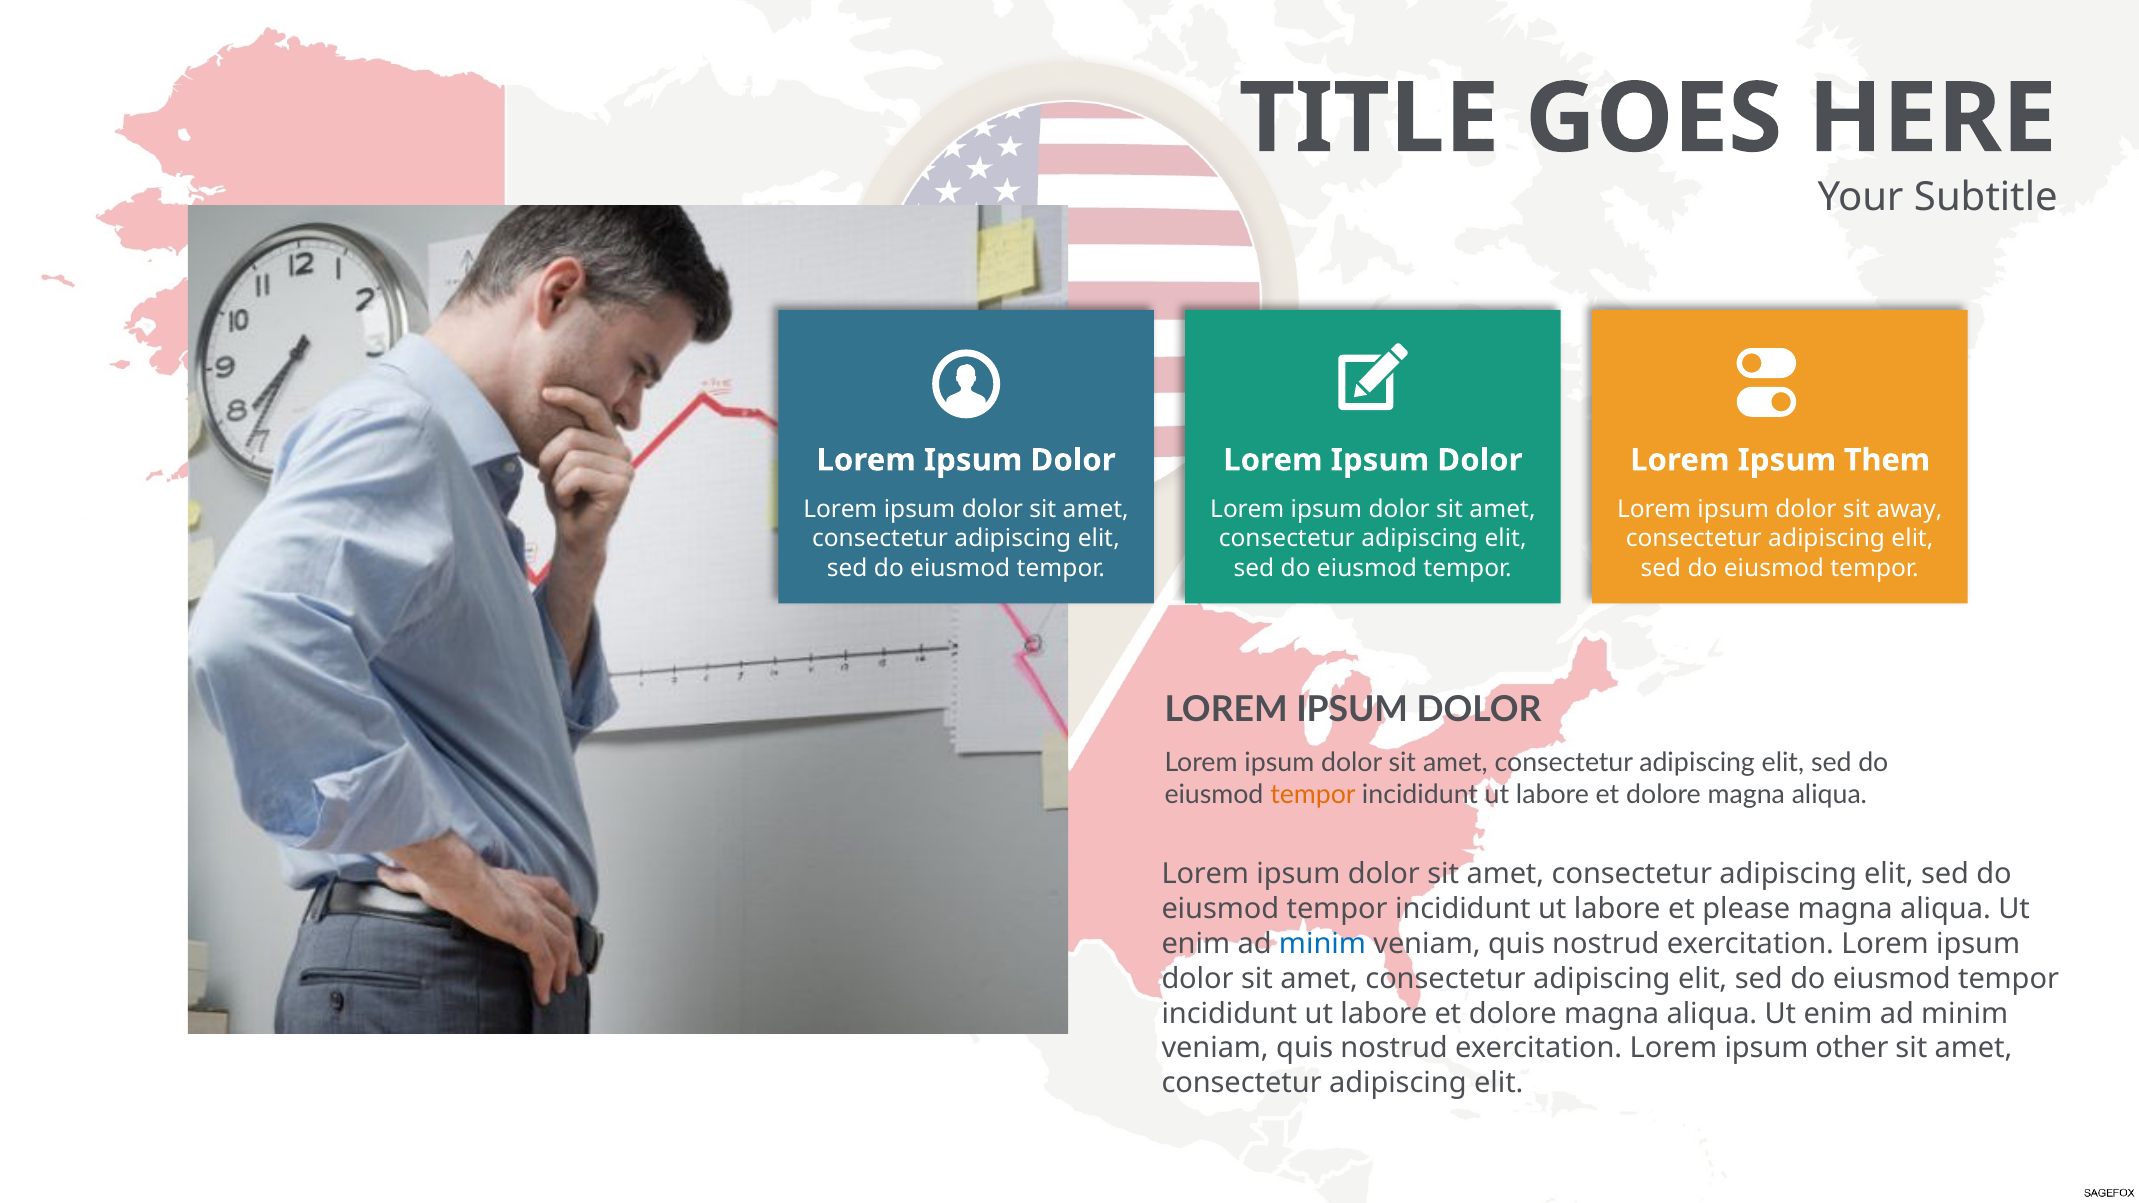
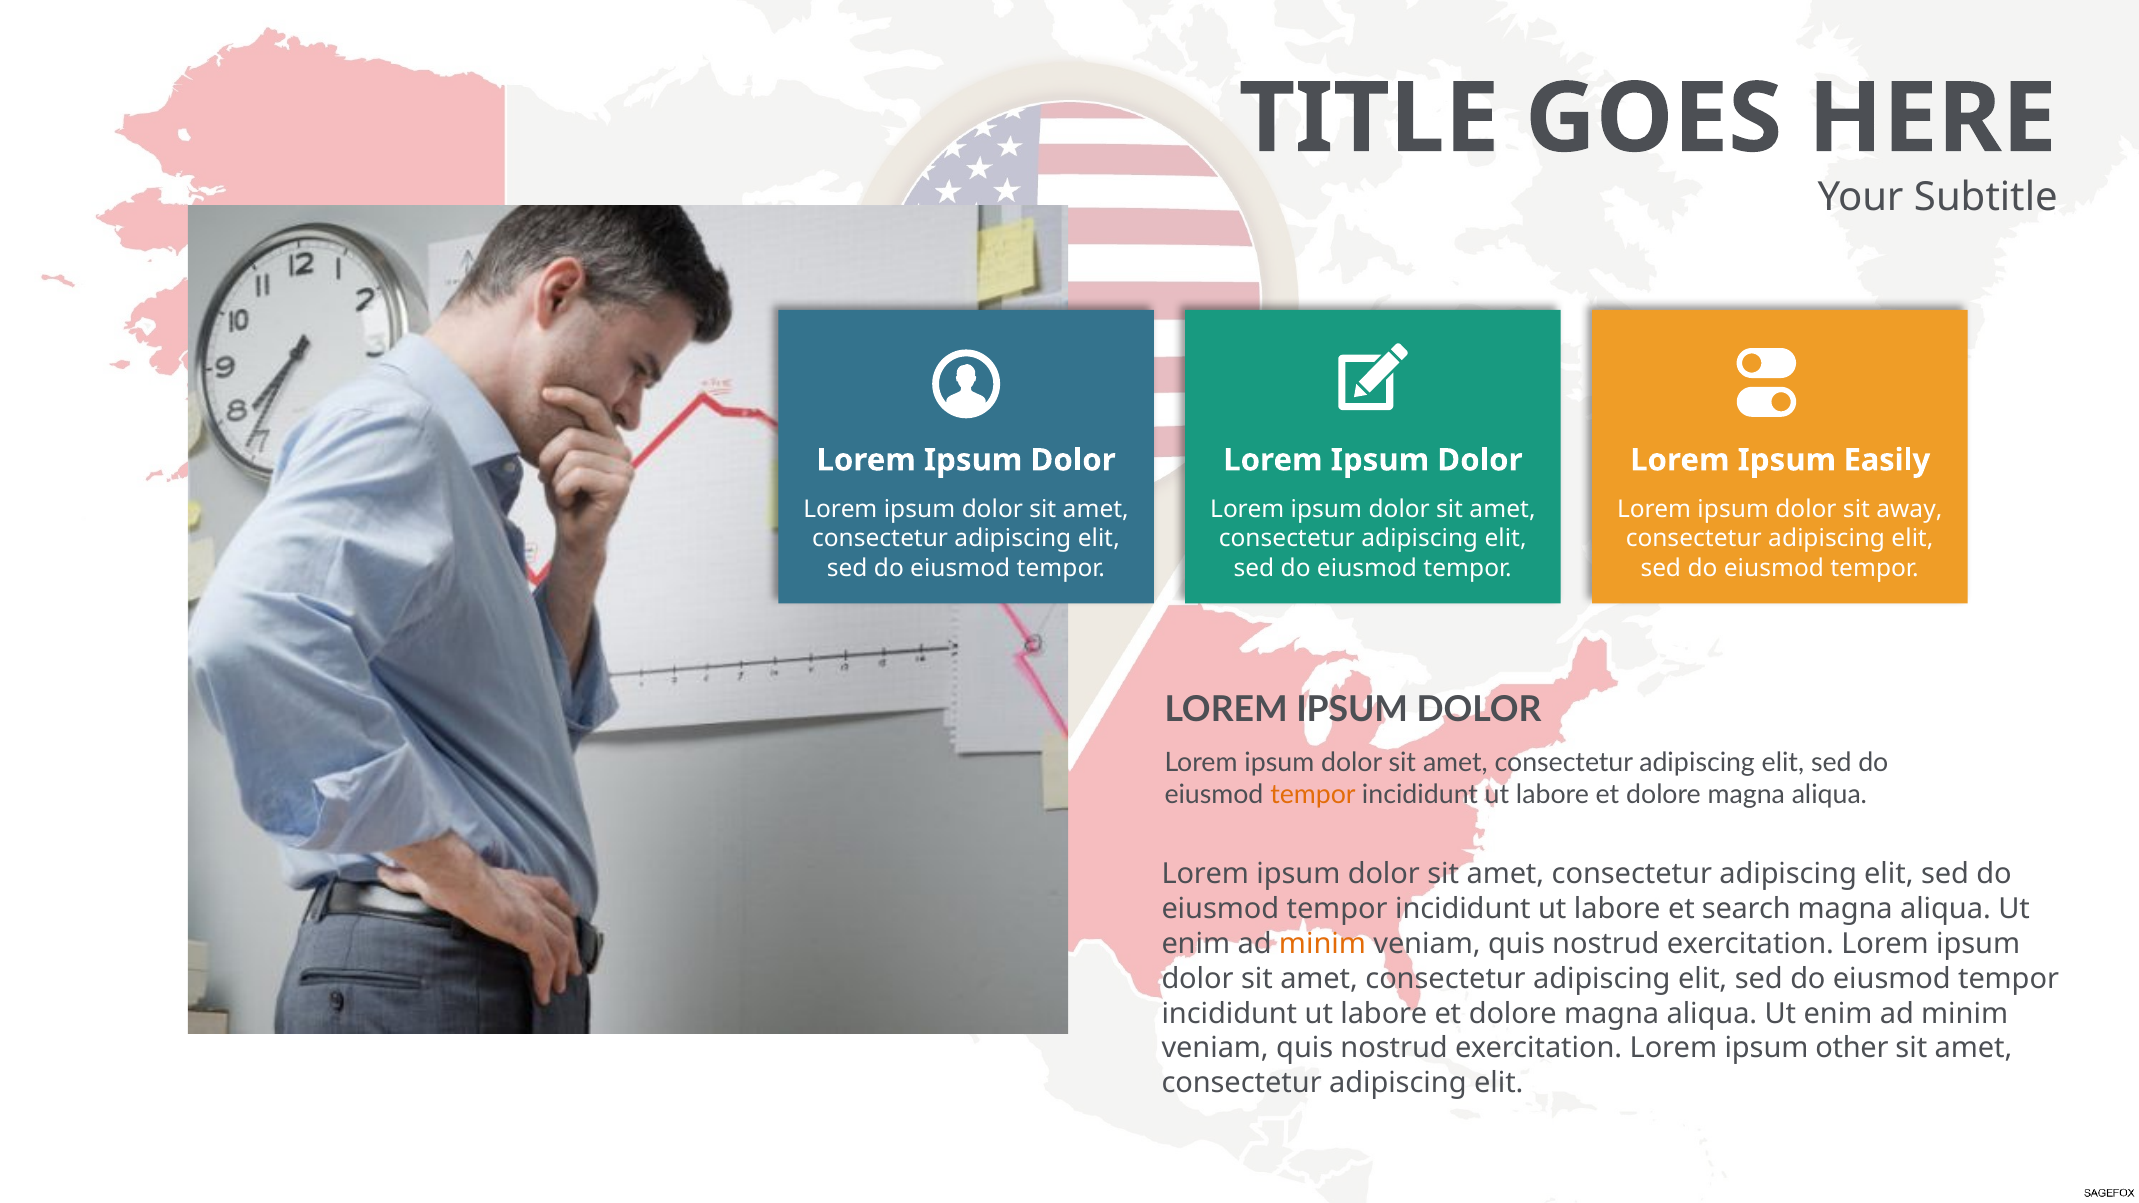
Them: Them -> Easily (1887, 460)
please: please -> search (1746, 909)
minim colour: blue -> orange (1322, 944)
